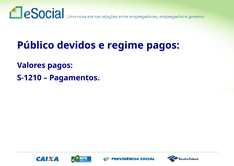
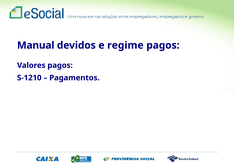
Público: Público -> Manual (36, 45)
